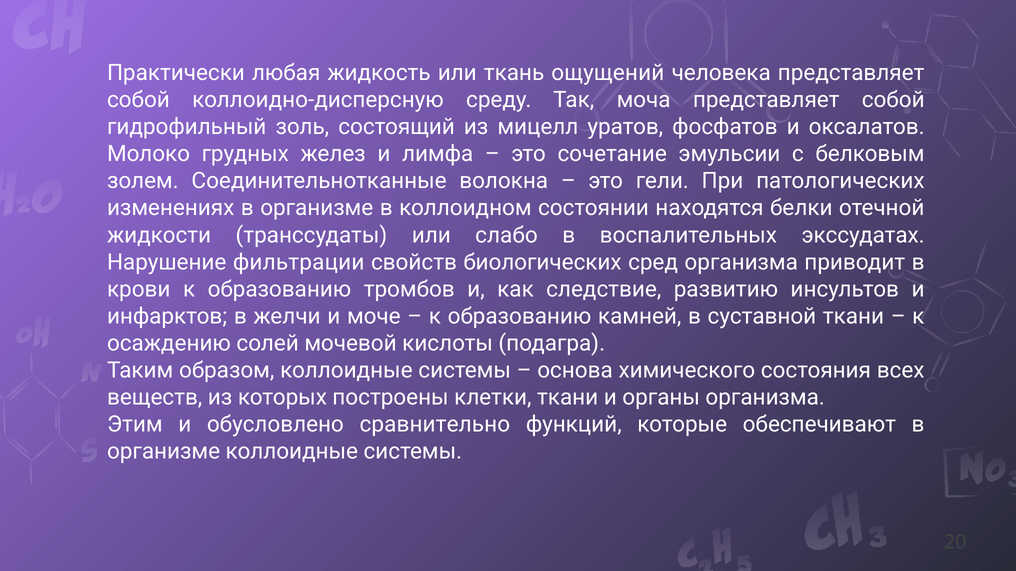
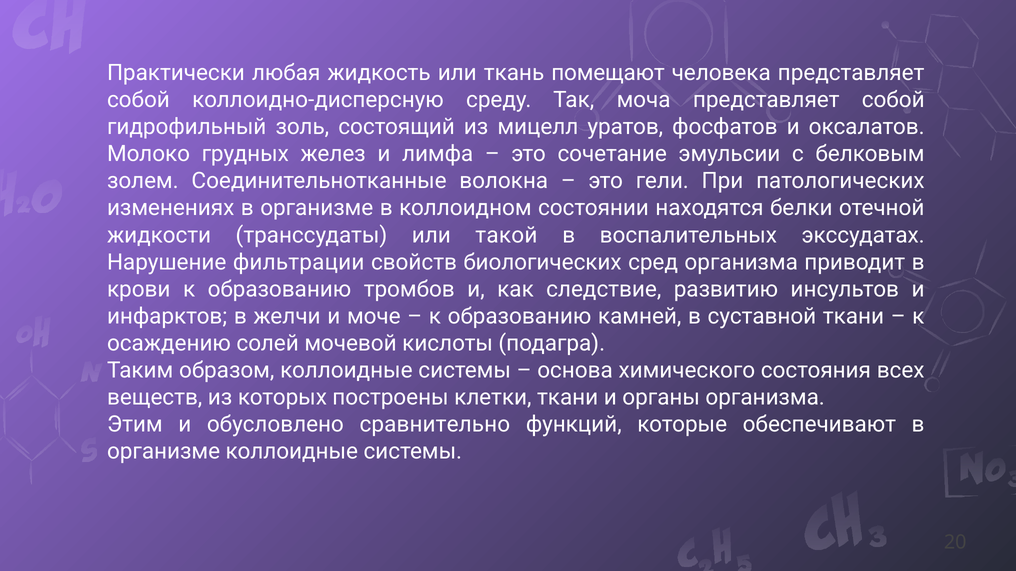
ощущений: ощущений -> помещают (608, 73)
слабо: слабо -> такой (506, 235)
